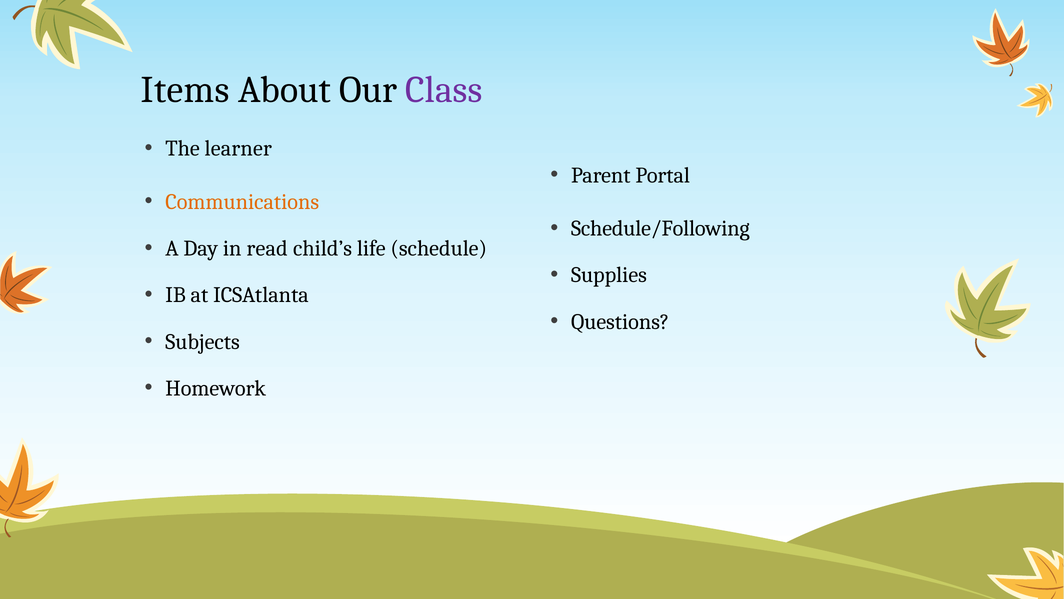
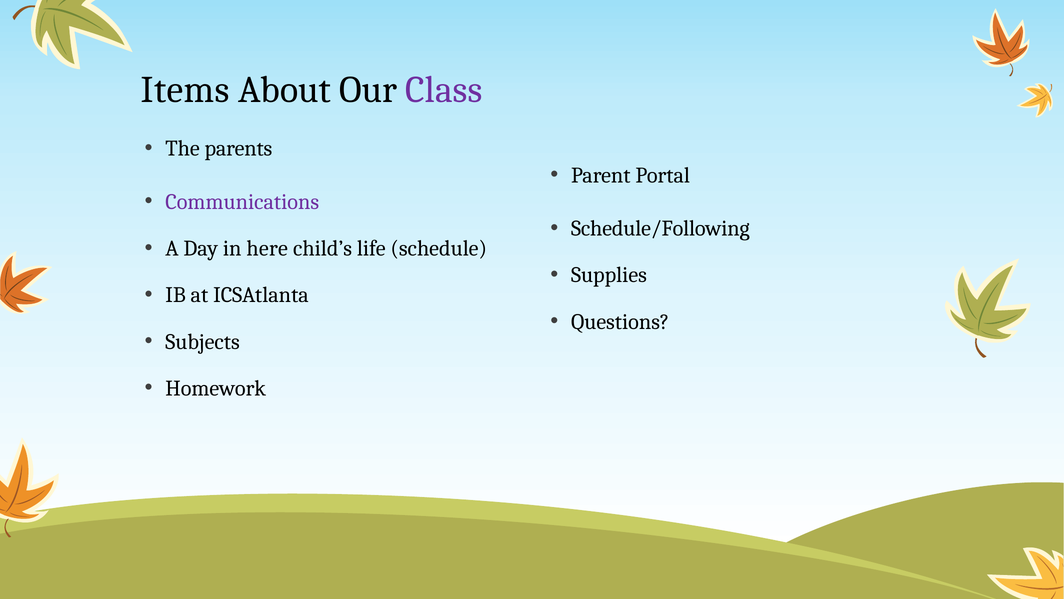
learner: learner -> parents (238, 149)
Communications colour: orange -> purple (242, 202)
read: read -> here (267, 248)
